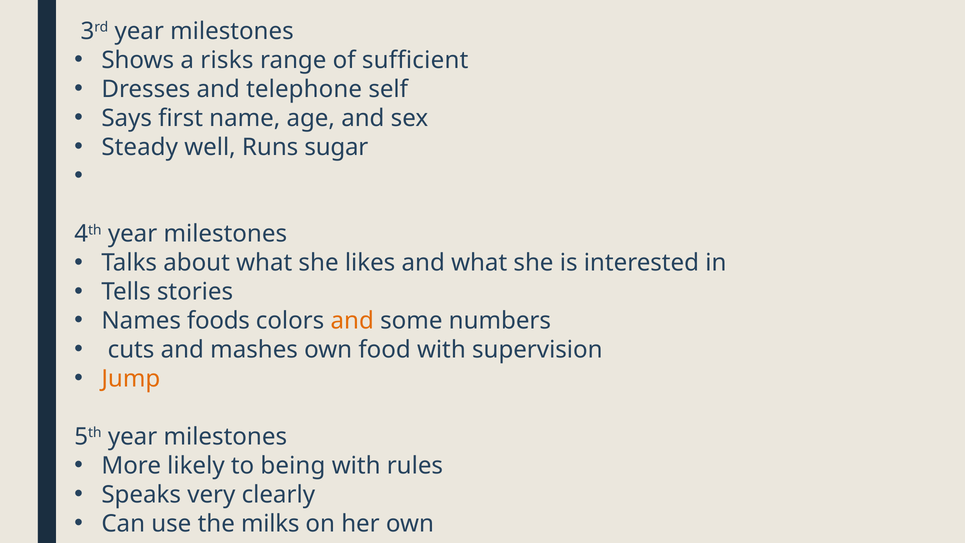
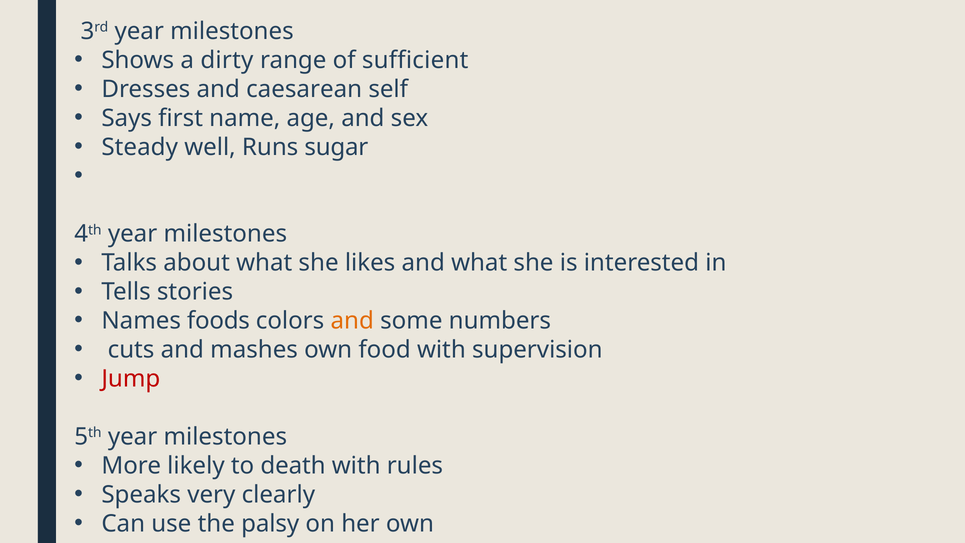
risks: risks -> dirty (227, 60)
telephone: telephone -> caesarean (304, 89)
Jump colour: orange -> red (131, 379)
being: being -> death (293, 465)
milks: milks -> palsy (270, 523)
